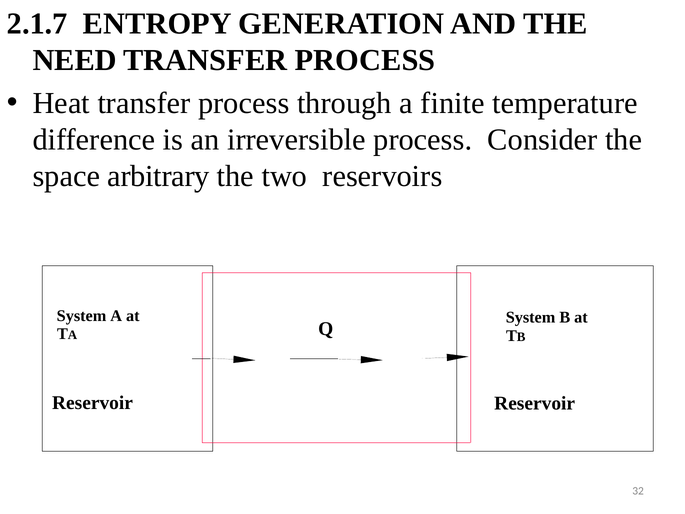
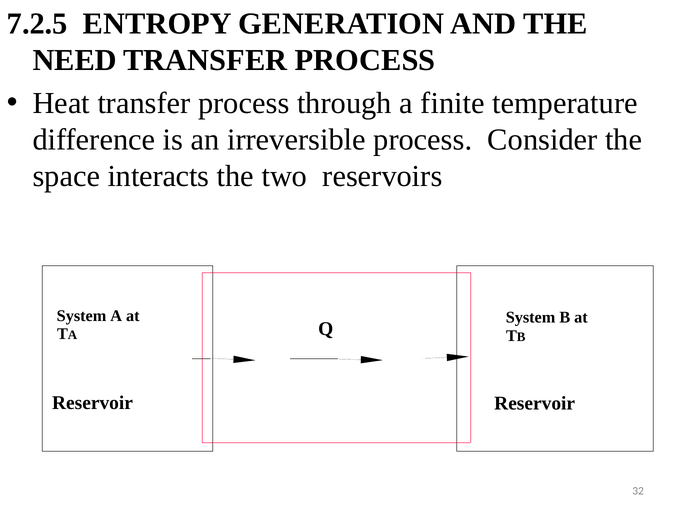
2.1.7: 2.1.7 -> 7.2.5 (37, 24)
arbitrary: arbitrary -> interacts (158, 176)
